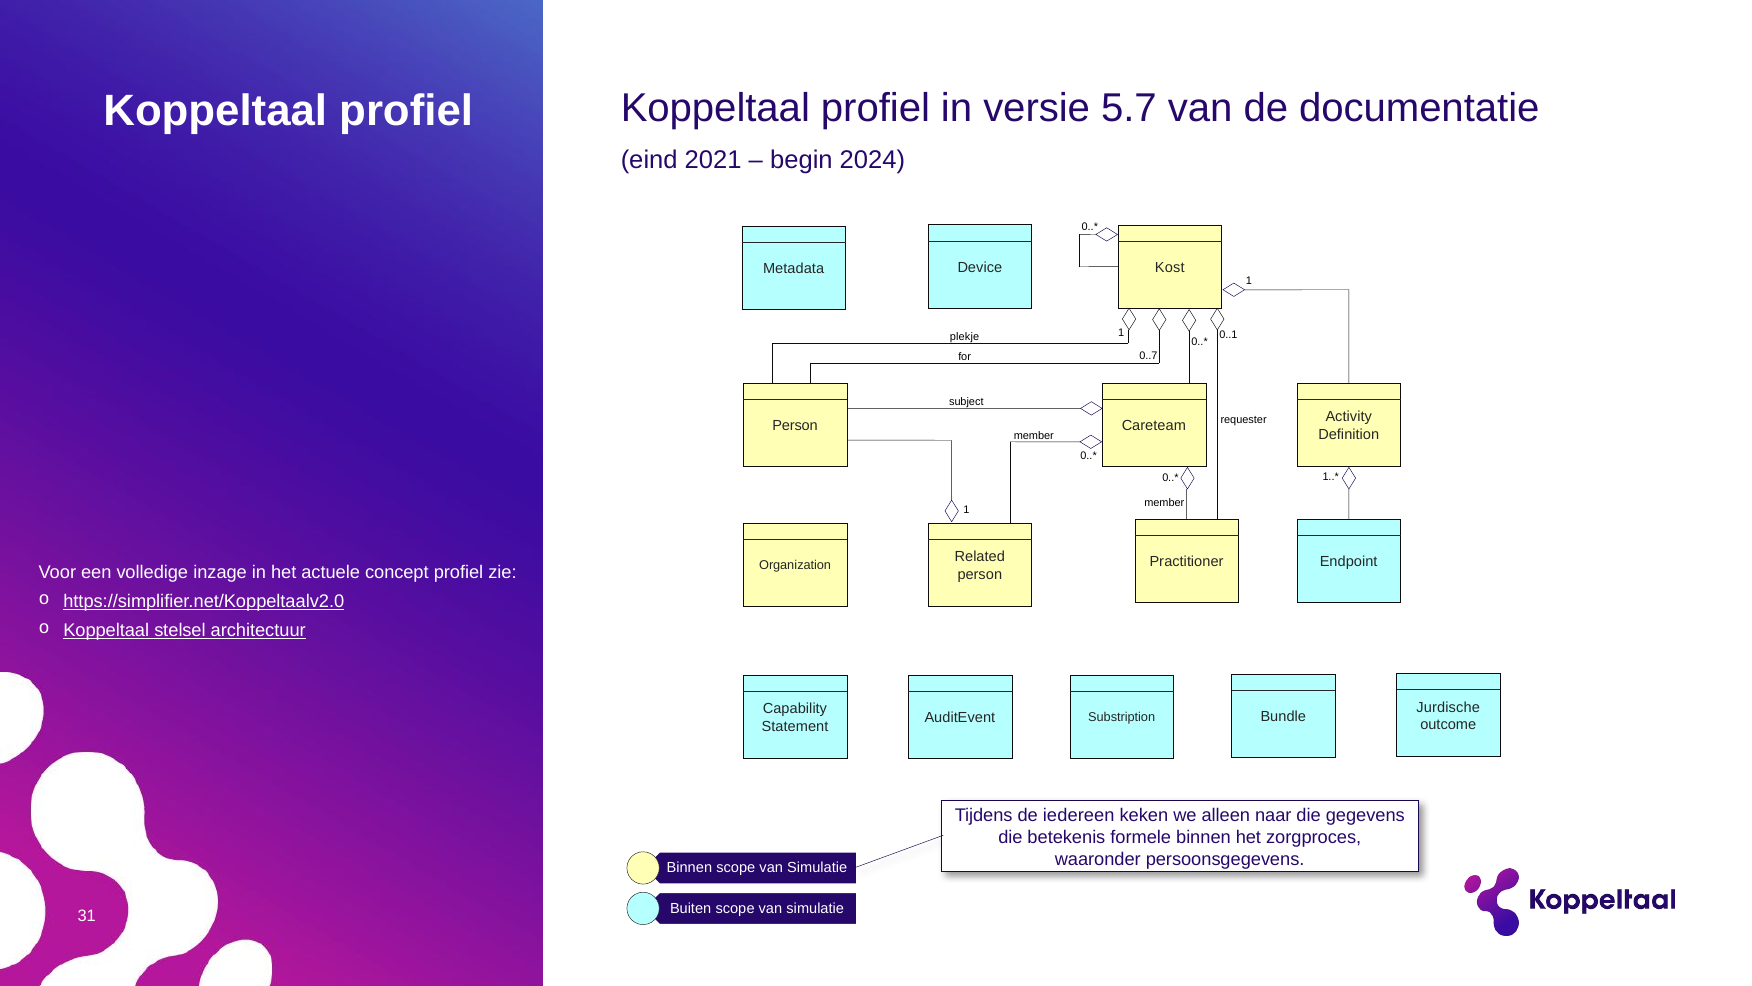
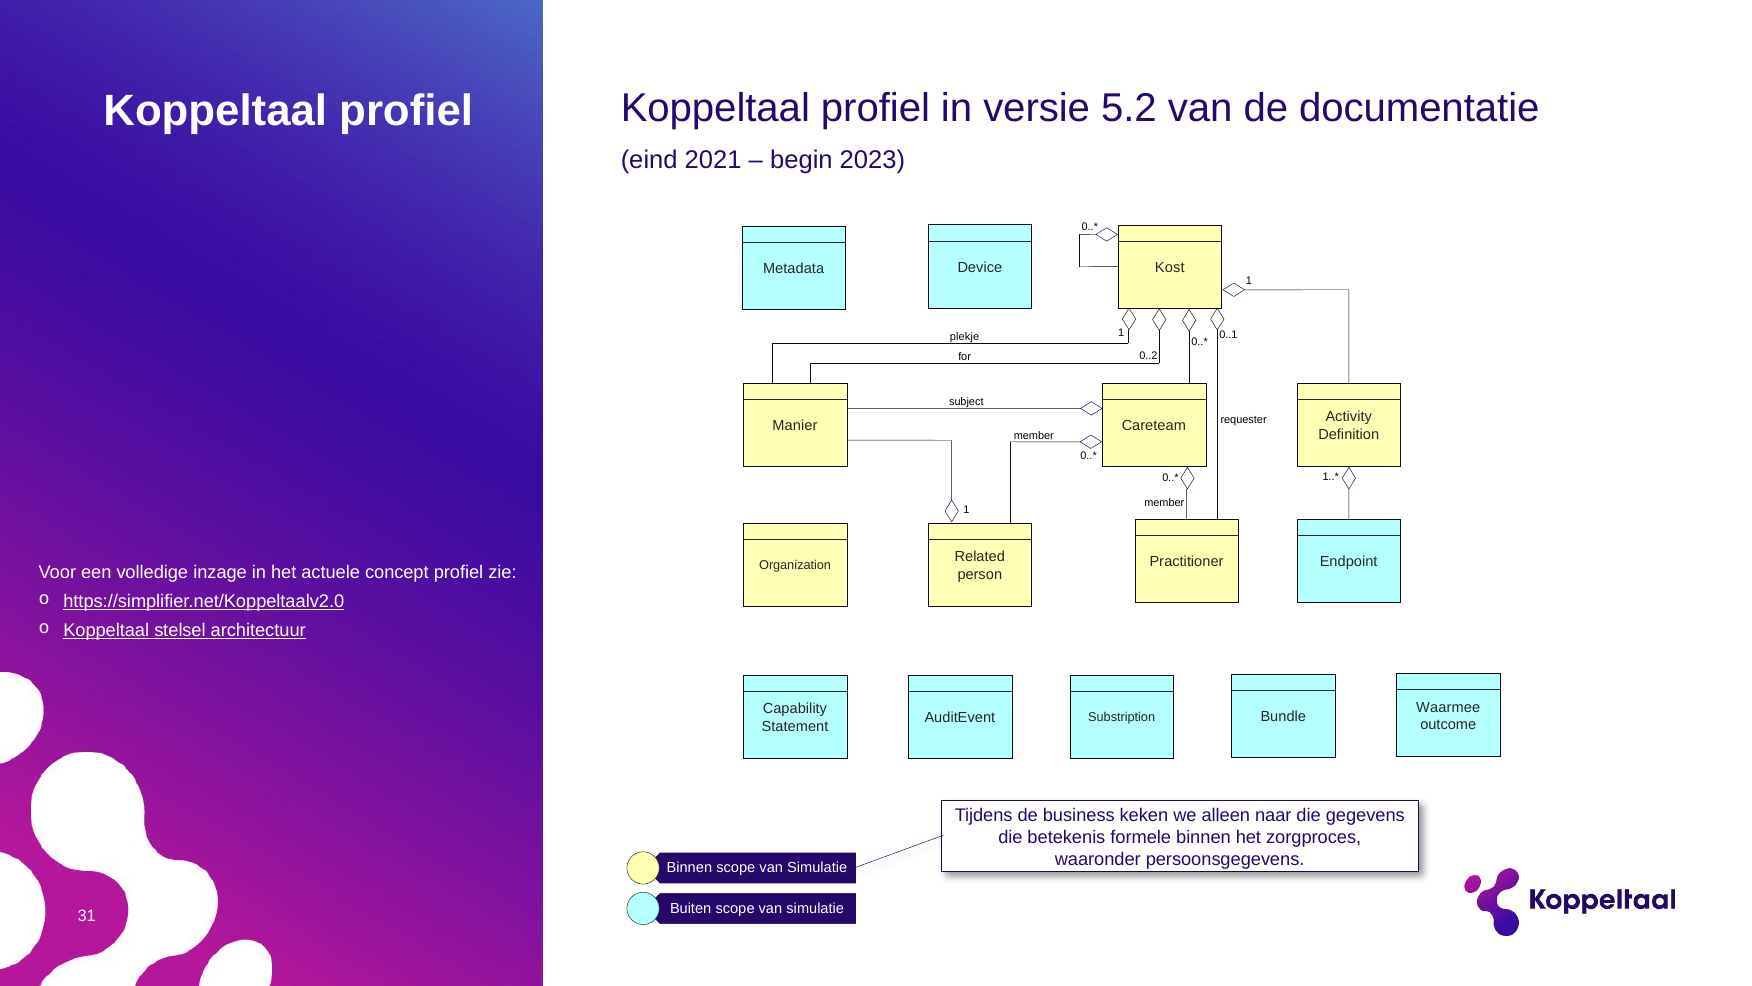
5.7: 5.7 -> 5.2 (1129, 108)
2024: 2024 -> 2023 (872, 159)
0..7: 0..7 -> 0..2 (1148, 355)
Person: Person -> Manier (795, 426)
Jurdische: Jurdische -> Waarmee (1448, 707)
iedereen: iedereen -> business (1079, 815)
